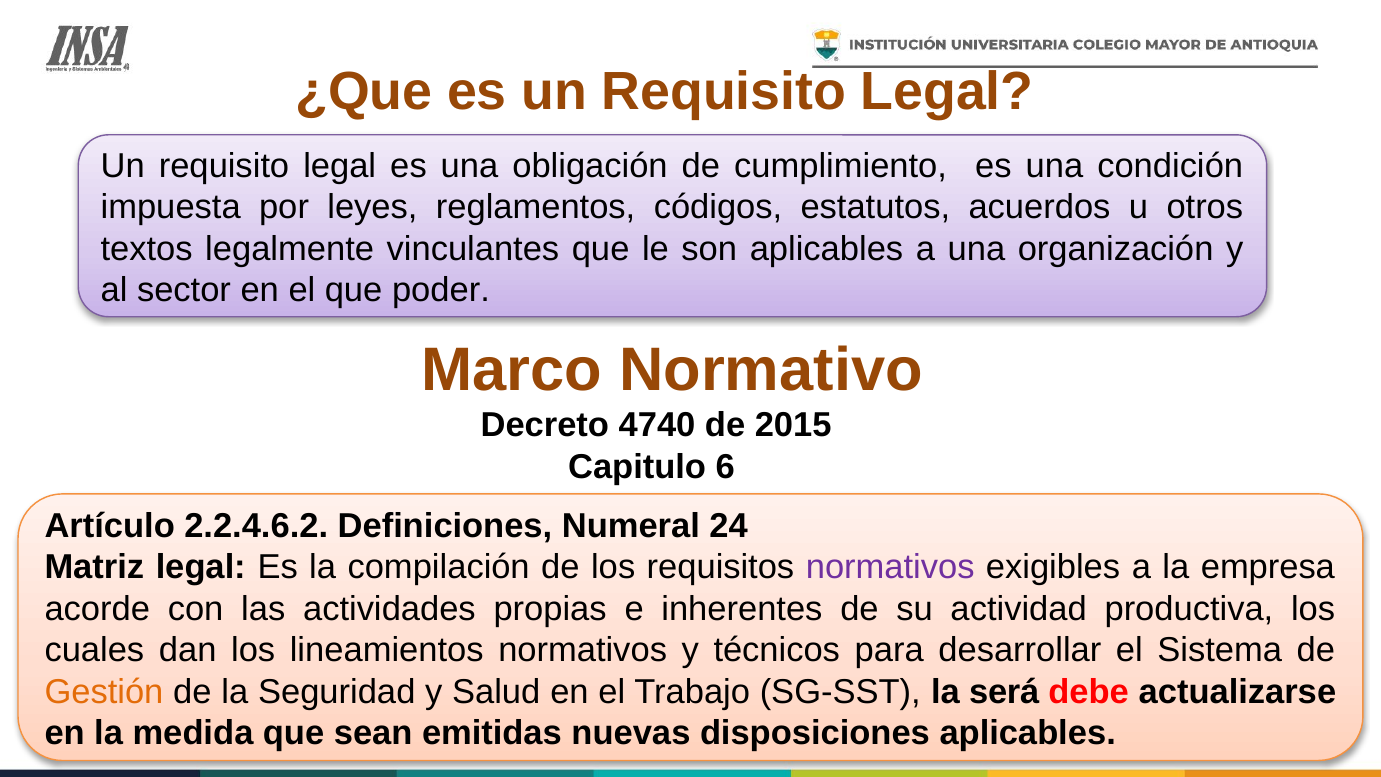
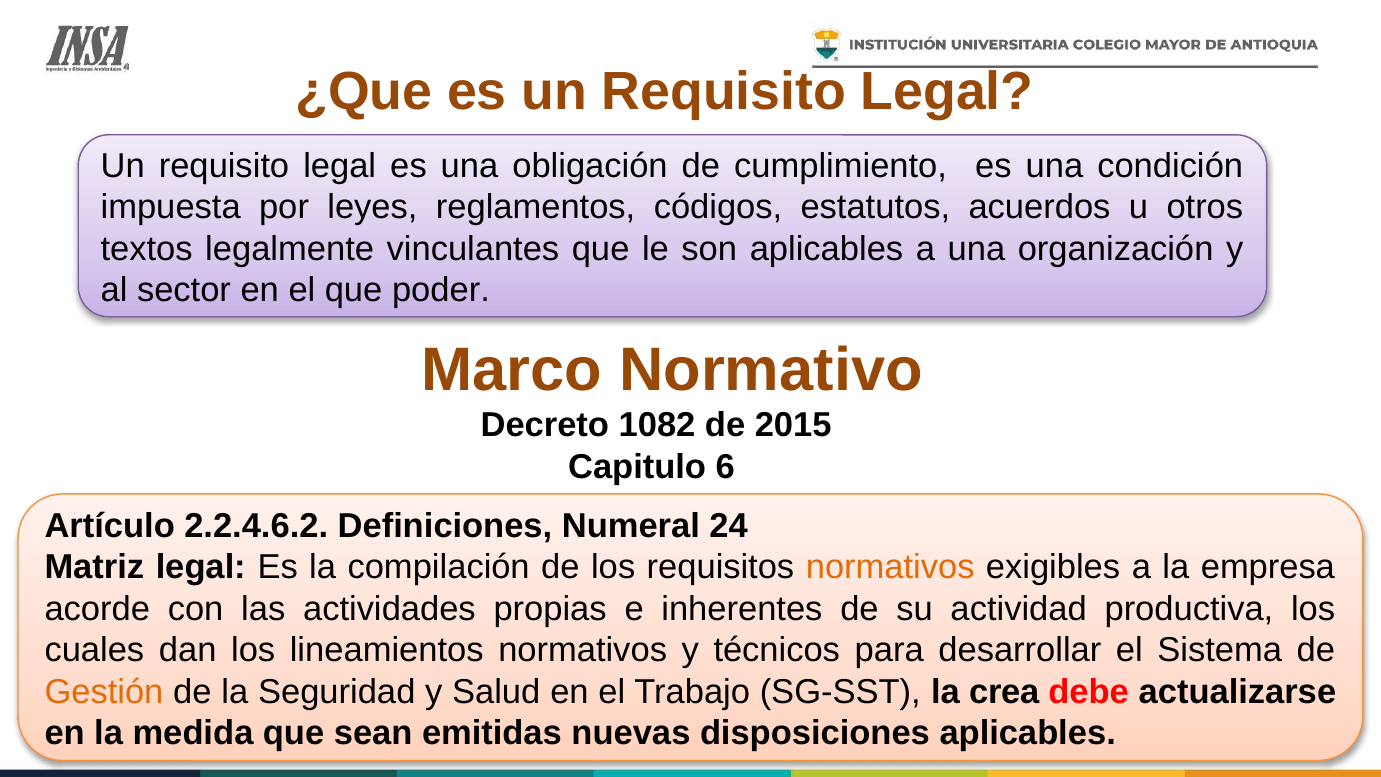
4740: 4740 -> 1082 (657, 425)
normativos colour: purple -> orange (890, 567)
será: será -> crea (1004, 692)
